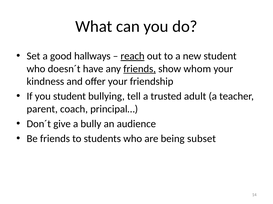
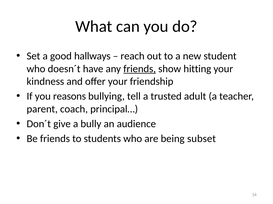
reach underline: present -> none (133, 56)
whom: whom -> hitting (197, 69)
you student: student -> reasons (70, 97)
